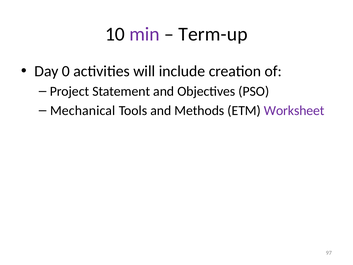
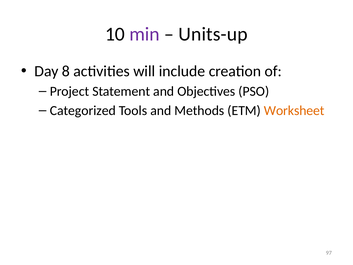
Term-up: Term-up -> Units-up (213, 34)
0: 0 -> 8 (66, 71)
Mechanical: Mechanical -> Categorized (83, 111)
Worksheet colour: purple -> orange (294, 111)
